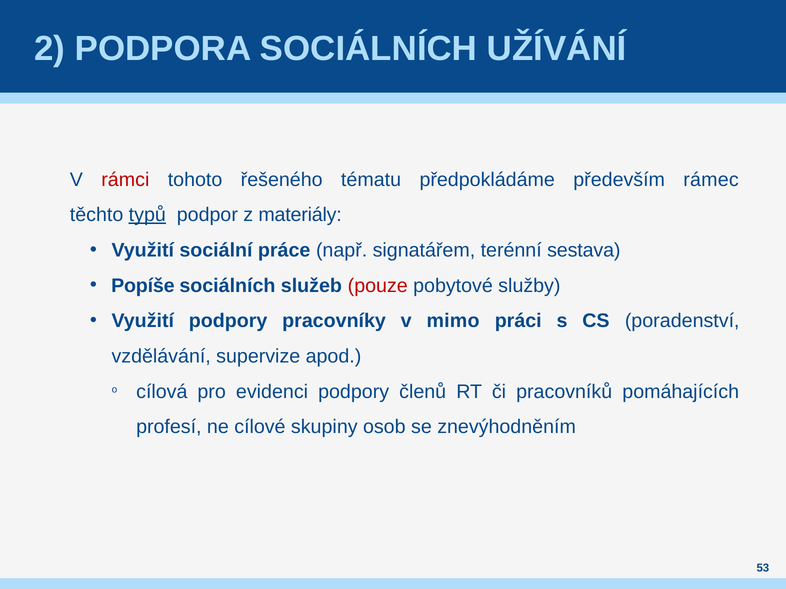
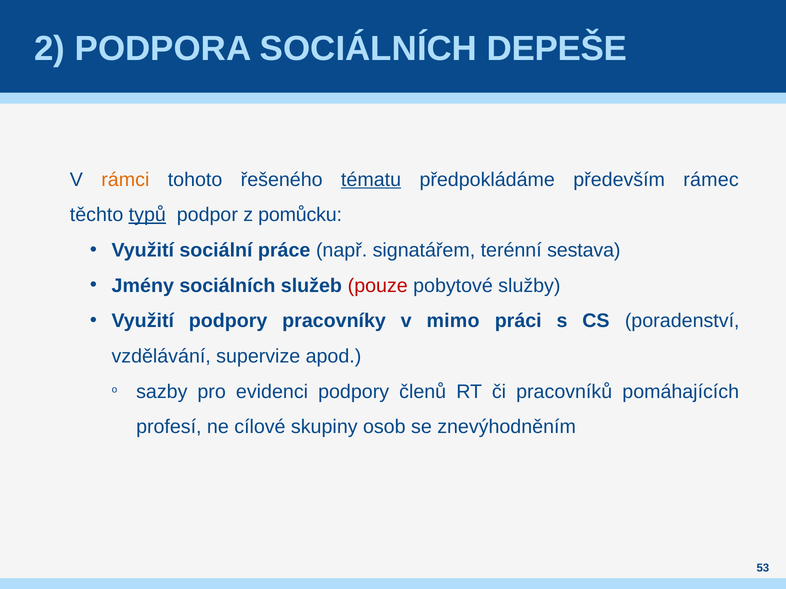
UŽÍVÁNÍ: UŽÍVÁNÍ -> DEPEŠE (557, 49)
rámci colour: red -> orange (125, 180)
tématu underline: none -> present (371, 180)
materiály: materiály -> pomůcku (300, 215)
Popíše: Popíše -> Jmény (143, 286)
cílová: cílová -> sazby (162, 392)
